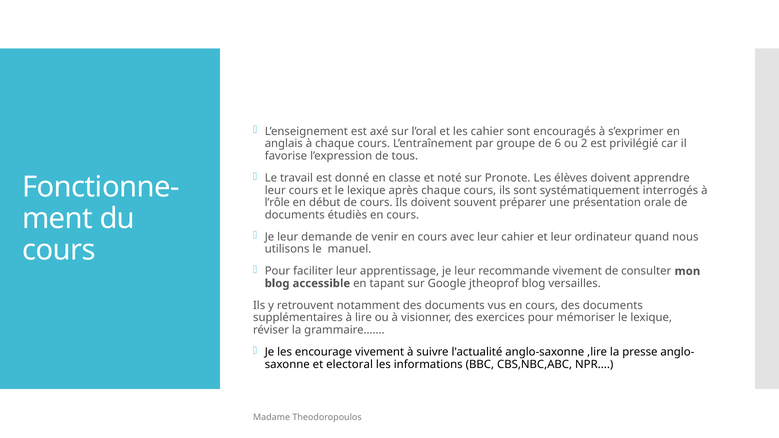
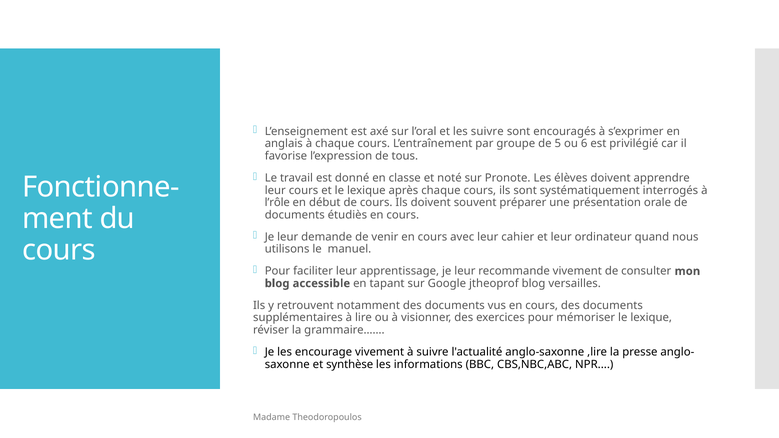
les cahier: cahier -> suivre (487, 132)
6: 6 -> 5 (558, 144)
2: 2 -> 6 (584, 144)
electoral: electoral -> synthèse (350, 364)
